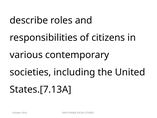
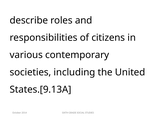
States.[7.13A: States.[7.13A -> States.[9.13A (41, 89)
